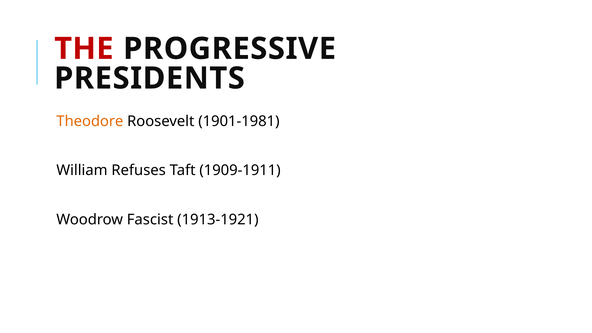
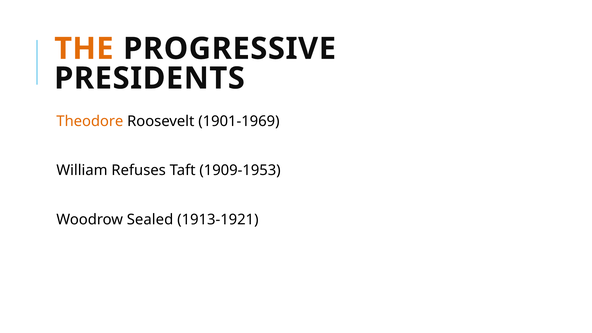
THE colour: red -> orange (84, 49)
1901-1981: 1901-1981 -> 1901-1969 (239, 121)
1909-1911: 1909-1911 -> 1909-1953 (240, 170)
Fascist: Fascist -> Sealed (150, 220)
